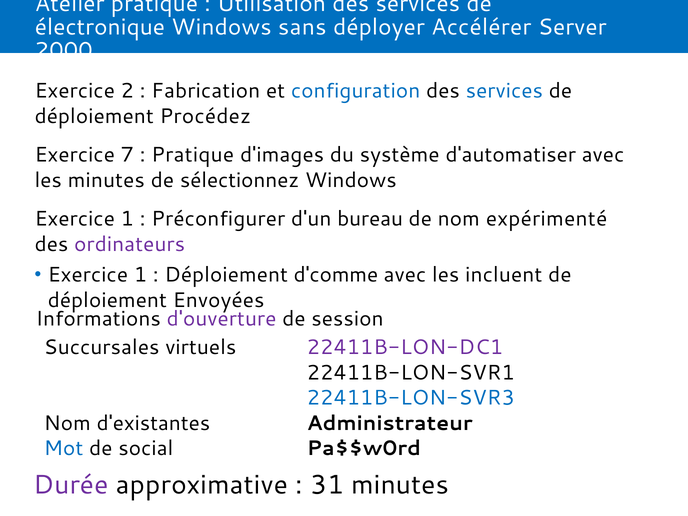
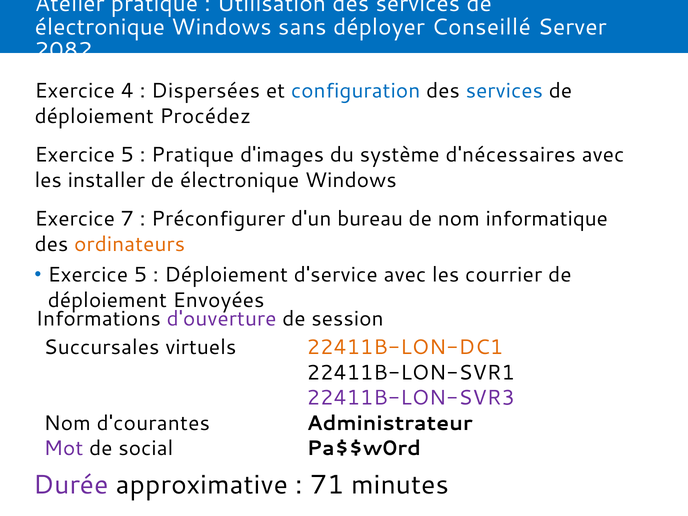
Accélérer: Accélérer -> Conseillé (481, 27)
2000: 2000 -> 2082 (64, 51)
2: 2 -> 4 (127, 91)
Fabrication: Fabrication -> Dispersées (206, 91)
7: 7 -> 5 (127, 155)
d'automatiser: d'automatiser -> d'nécessaires (511, 155)
les minutes: minutes -> installer (106, 180)
sélectionnez: sélectionnez -> électronique (240, 180)
1: 1 -> 7 (127, 219)
expérimenté: expérimenté -> informatique (547, 219)
ordinateurs colour: purple -> orange (130, 244)
1: 1 -> 5 (140, 275)
d'comme: d'comme -> d'service (336, 275)
incluent: incluent -> courrier (504, 275)
22411B-LON-DC1 colour: purple -> orange (405, 348)
22411B-LON-SVR3 colour: blue -> purple (411, 398)
d'existantes: d'existantes -> d'courantes (153, 423)
Mot colour: blue -> purple (64, 448)
31: 31 -> 71 (327, 485)
